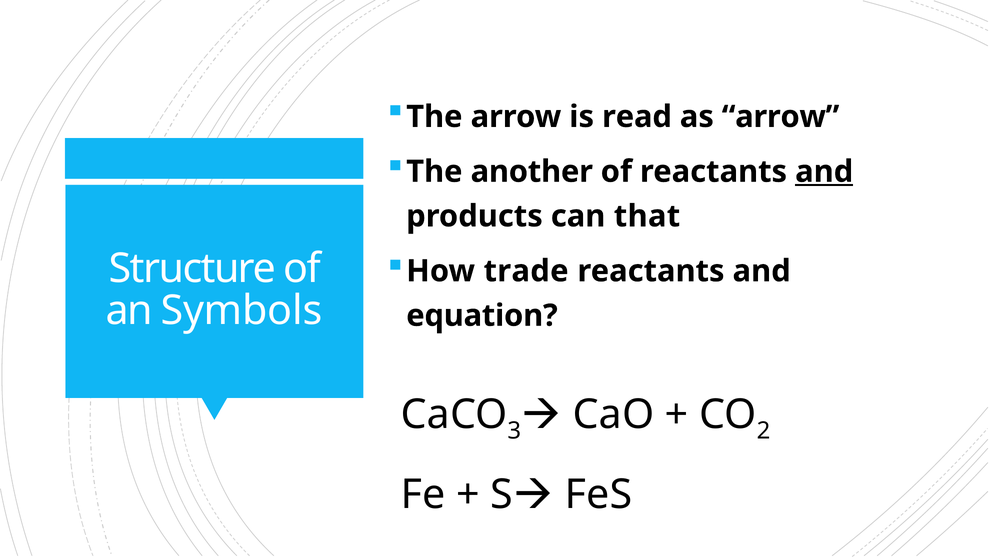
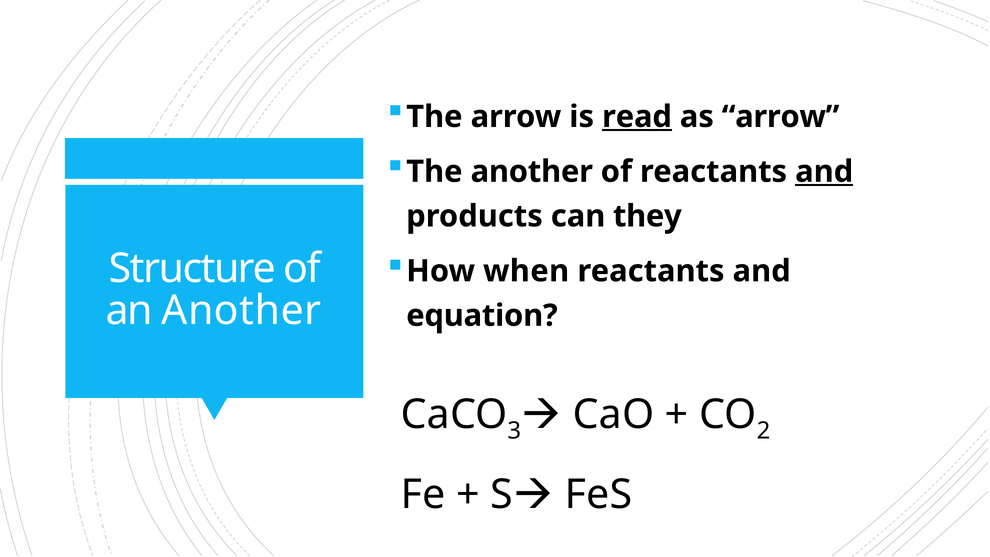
read underline: none -> present (637, 117)
that: that -> they (647, 216)
trade: trade -> when (526, 271)
an Symbols: Symbols -> Another (241, 311)
